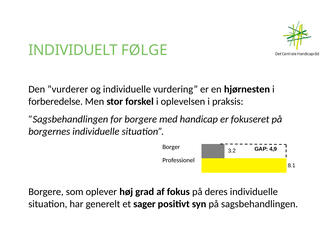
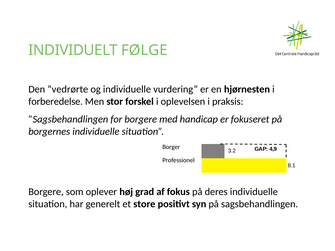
”vurderer: ”vurderer -> ”vedrørte (68, 89)
sager: sager -> store (144, 204)
